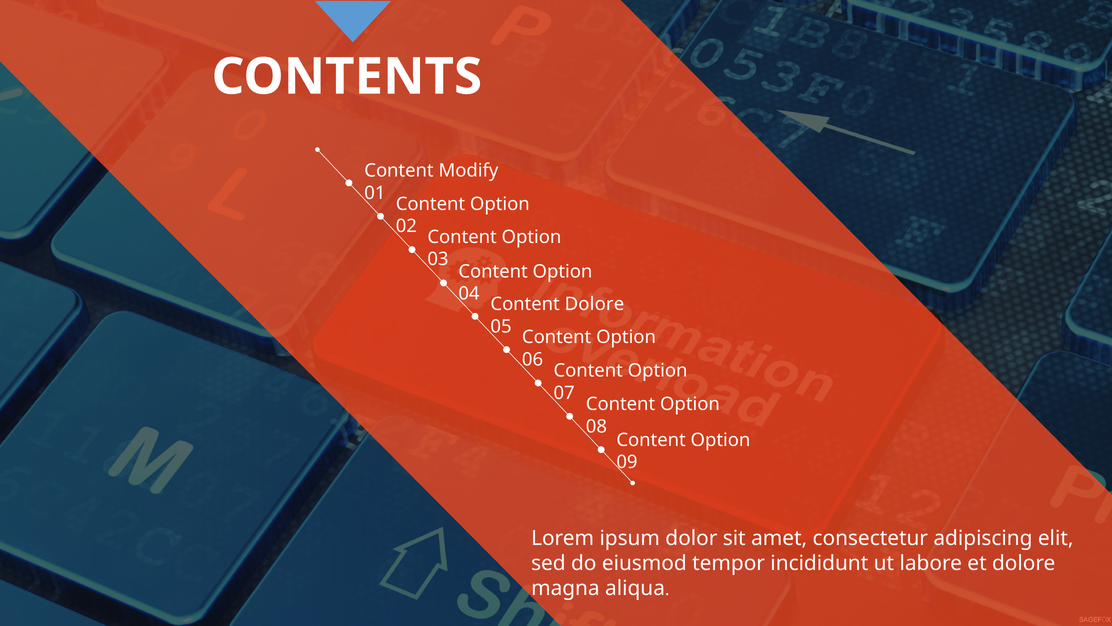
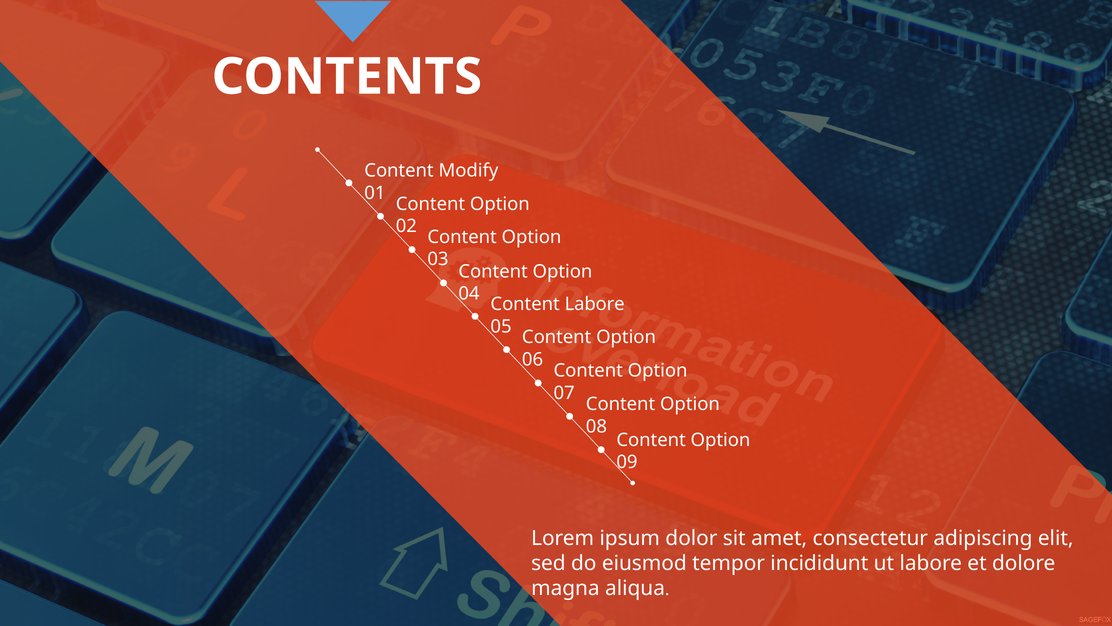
Content Dolore: Dolore -> Labore (595, 304)
